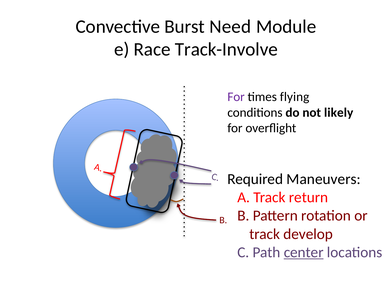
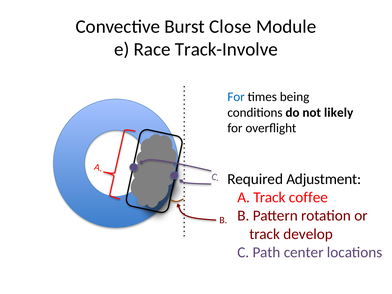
Need: Need -> Close (230, 26)
For colour: purple -> blue (236, 97)
flying: flying -> being (295, 97)
Maneuvers: Maneuvers -> Adjustment (324, 179)
return: return -> coffee (308, 197)
center underline: present -> none (304, 252)
